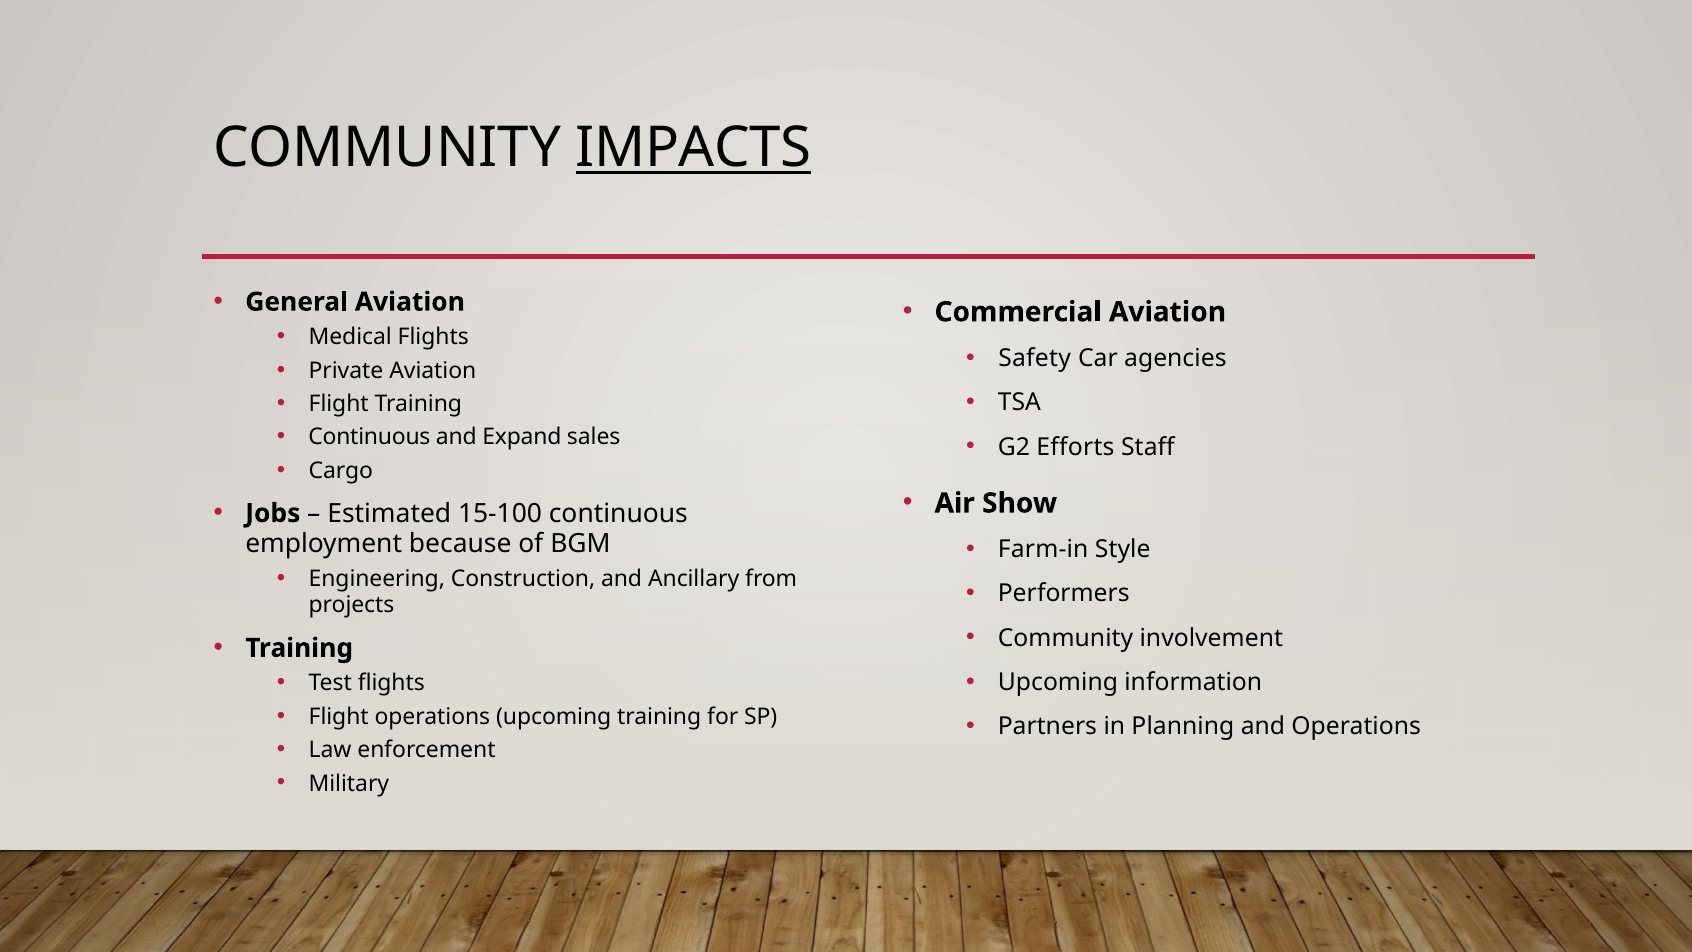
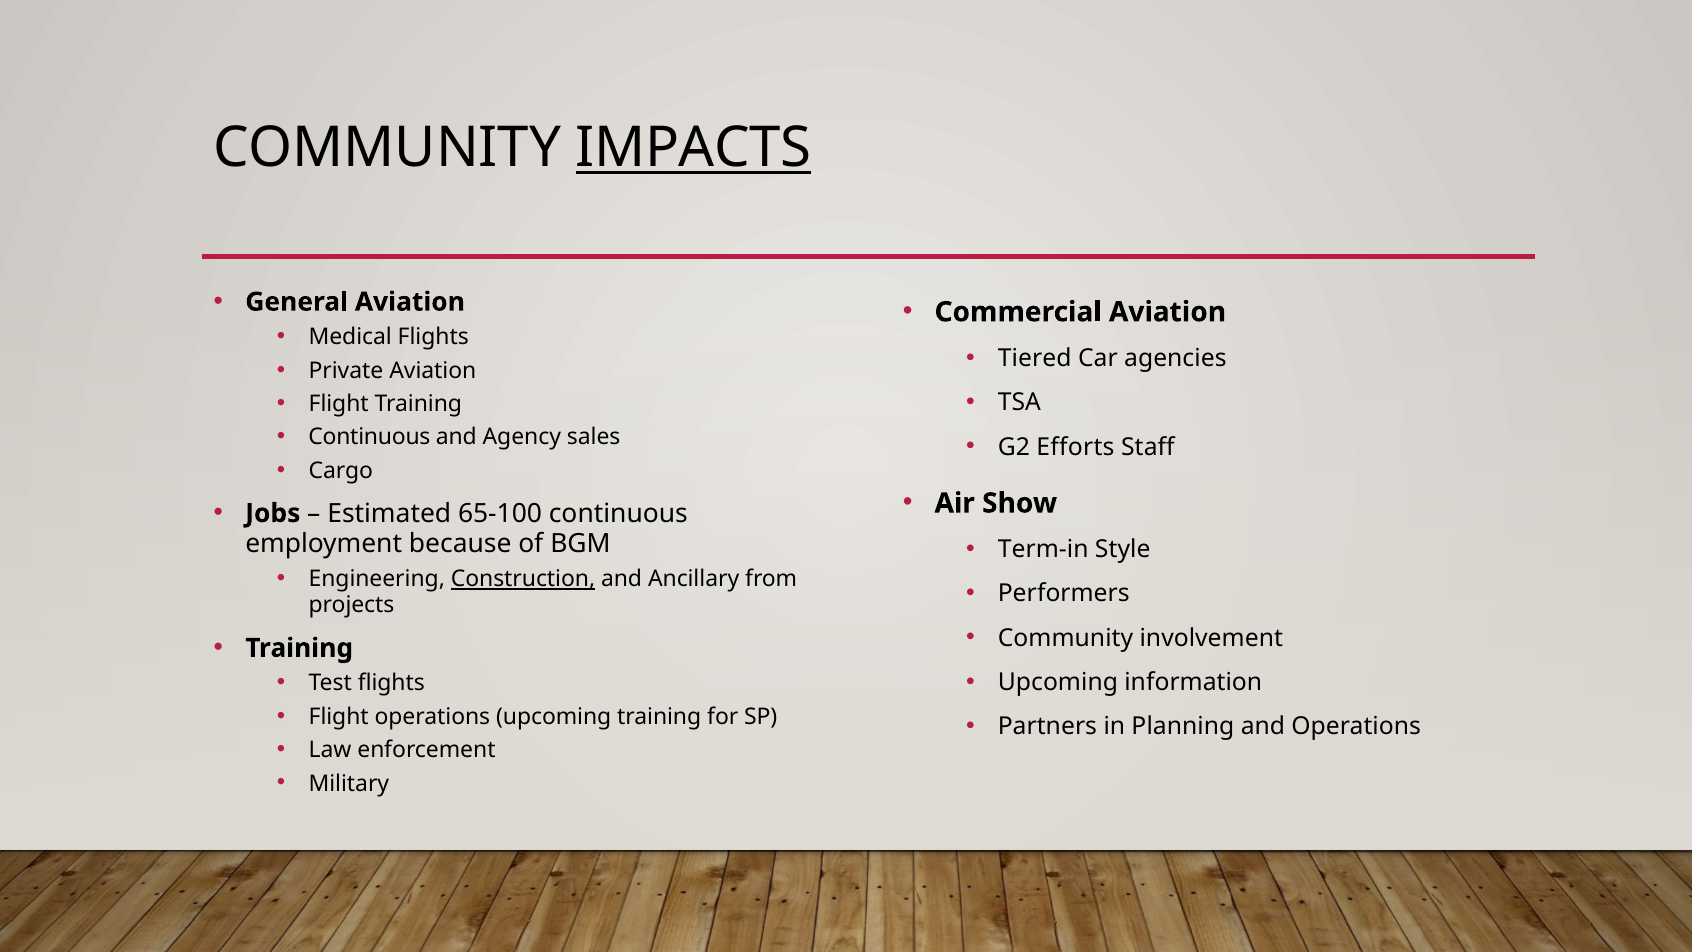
Safety: Safety -> Tiered (1035, 358)
Expand: Expand -> Agency (522, 437)
15-100: 15-100 -> 65-100 (500, 513)
Farm-in: Farm-in -> Term-in (1043, 549)
Construction underline: none -> present (523, 579)
